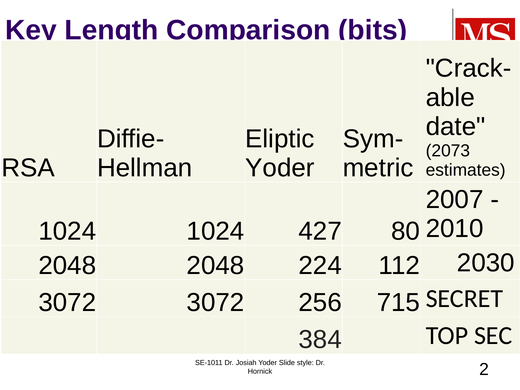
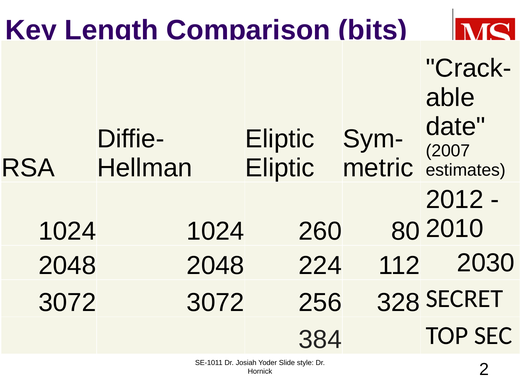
2073: 2073 -> 2007 (448, 151)
Yoder: Yoder -> Eliptic (280, 168)
2007: 2007 -> 2012 (455, 200)
427: 427 -> 260 (320, 231)
715: 715 -> 328 (398, 303)
